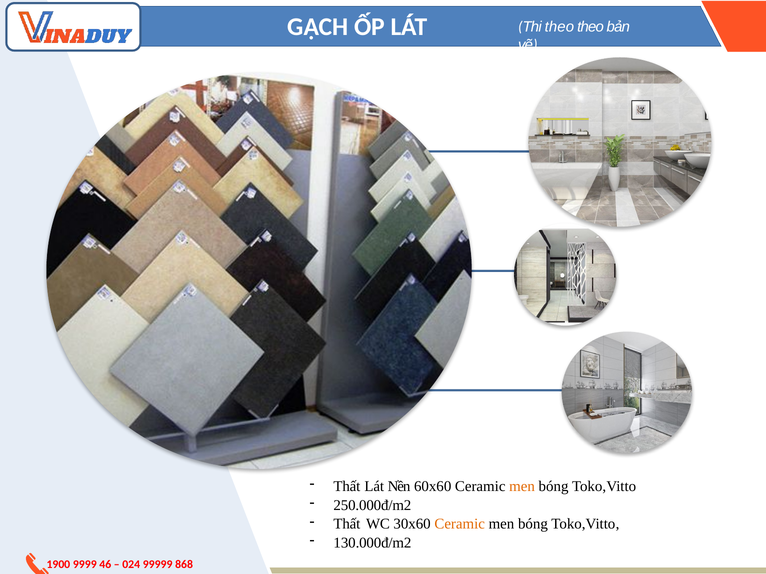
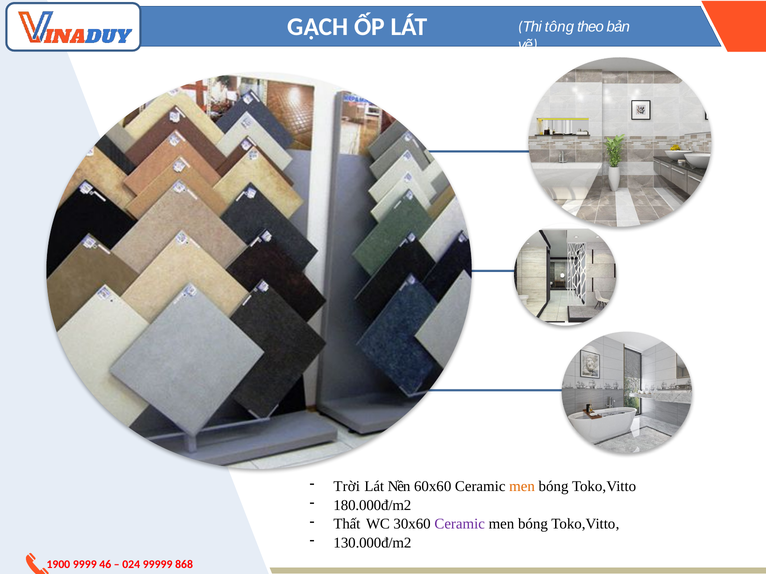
Thi theo: theo -> tông (559, 27)
Thất: Thất -> Trời (347, 487)
250.000đ/m2: 250.000đ/m2 -> 180.000đ/m2 (372, 506)
Ceramic colour: orange -> purple (460, 524)
